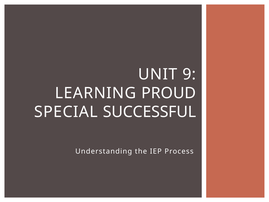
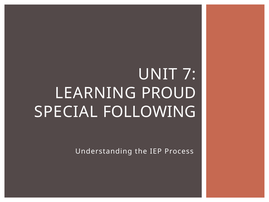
9: 9 -> 7 (189, 74)
SUCCESSFUL: SUCCESSFUL -> FOLLOWING (149, 112)
